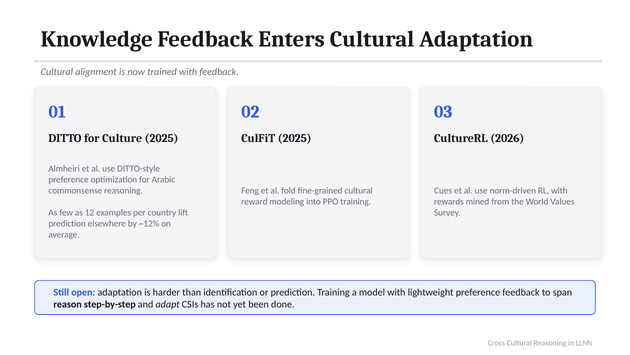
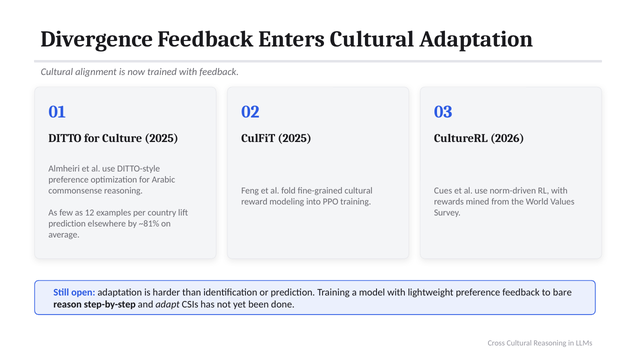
Knowledge: Knowledge -> Divergence (97, 39)
~12%: ~12% -> ~81% (149, 223)
span: span -> bare (562, 292)
